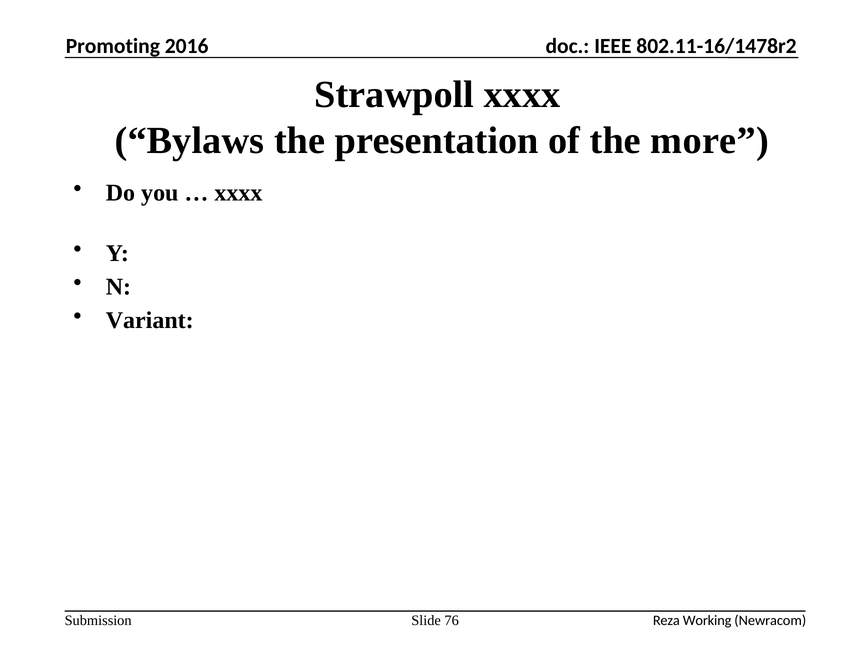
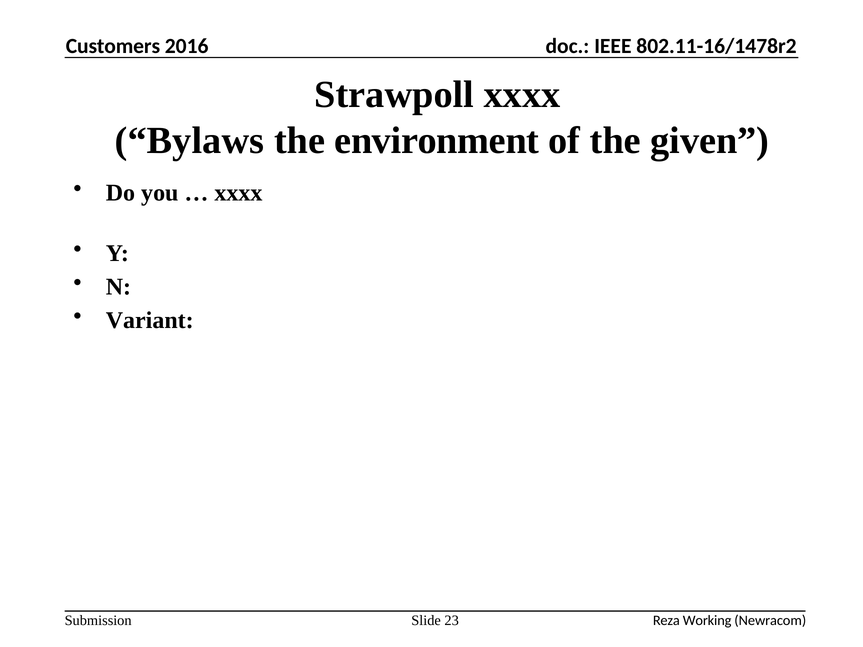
Promoting: Promoting -> Customers (113, 46)
presentation: presentation -> environment (437, 141)
more: more -> given (710, 141)
76: 76 -> 23 (452, 621)
